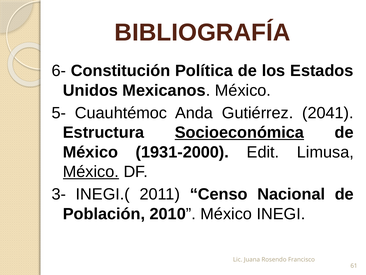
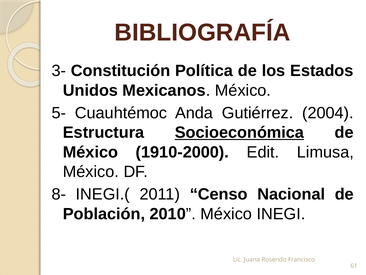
6-: 6- -> 3- (59, 71)
2041: 2041 -> 2004 (328, 113)
1931-2000: 1931-2000 -> 1910-2000 (182, 152)
México underline: present -> none (91, 171)
3-: 3- -> 8- (59, 194)
